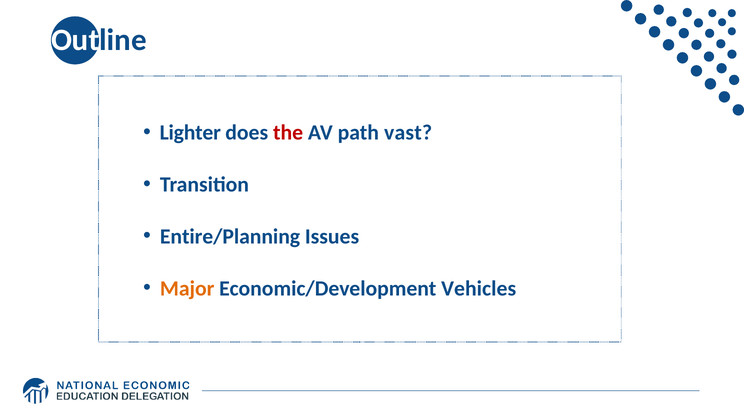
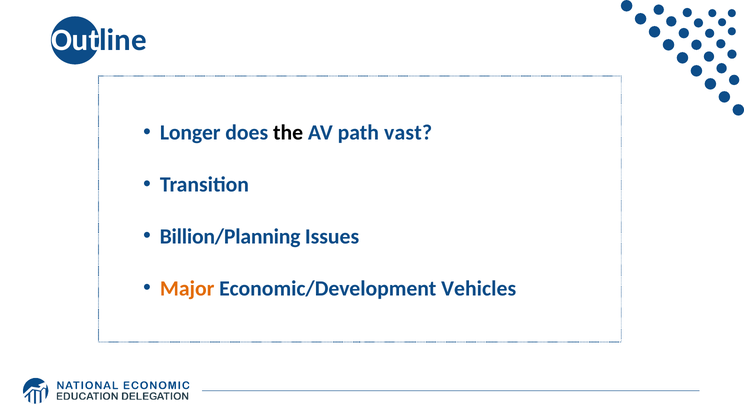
Lighter: Lighter -> Longer (190, 133)
the colour: red -> black (288, 133)
Entire/Planning: Entire/Planning -> Billion/Planning (230, 237)
